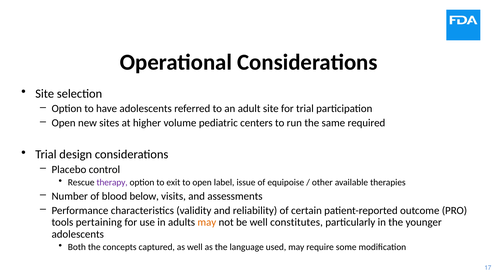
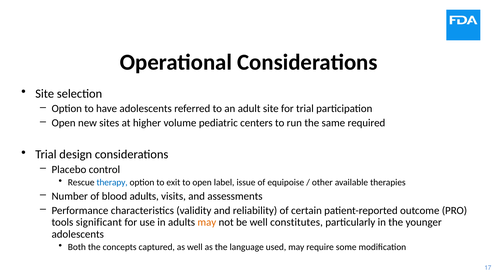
therapy colour: purple -> blue (112, 182)
blood below: below -> adults (144, 196)
pertaining: pertaining -> significant (99, 222)
